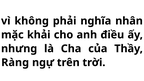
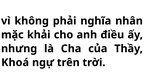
Ràng: Ràng -> Khoá (15, 63)
